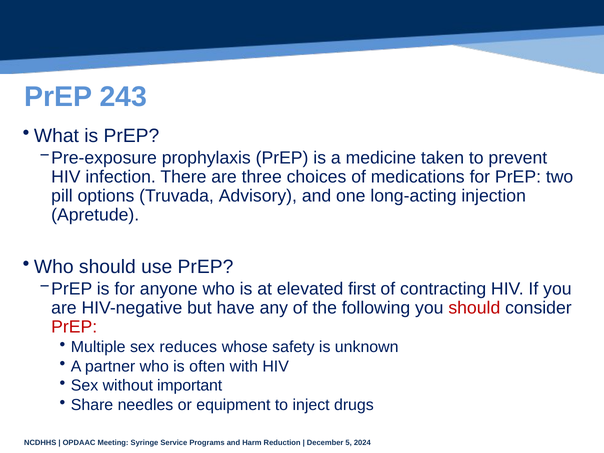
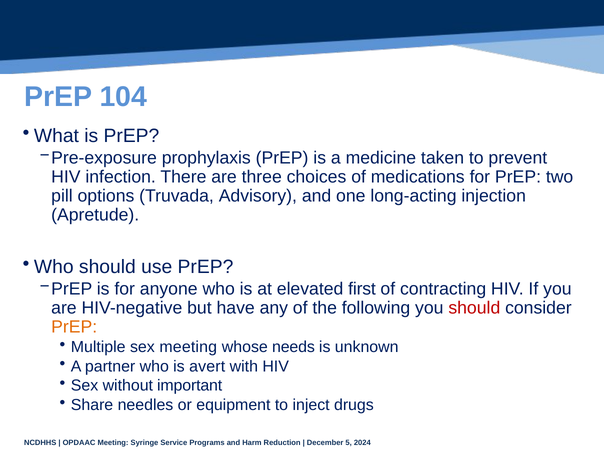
243: 243 -> 104 (123, 97)
PrEP colour: red -> orange (74, 327)
sex reduces: reduces -> meeting (188, 347)
safety: safety -> needs (293, 347)
often: often -> avert (207, 366)
